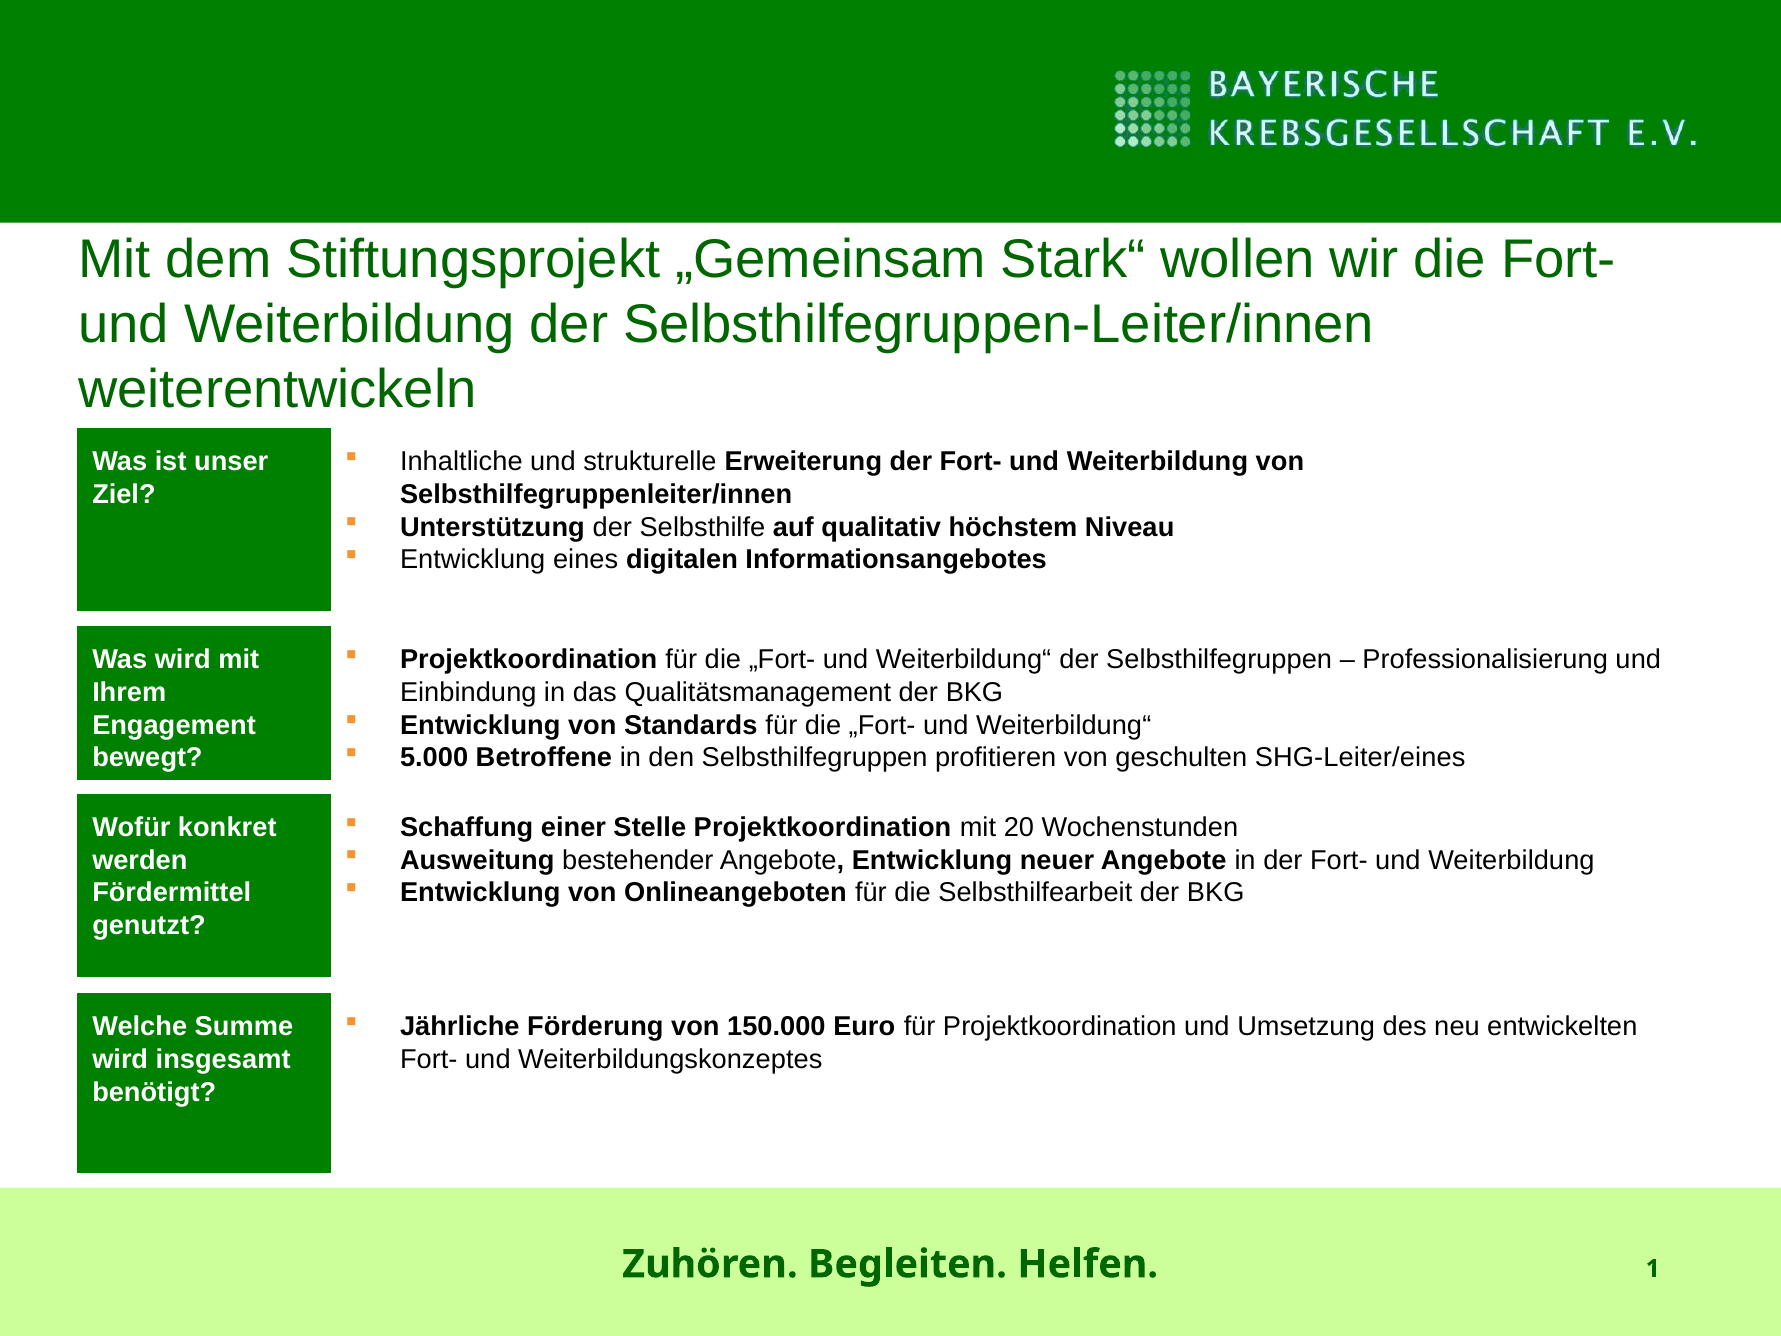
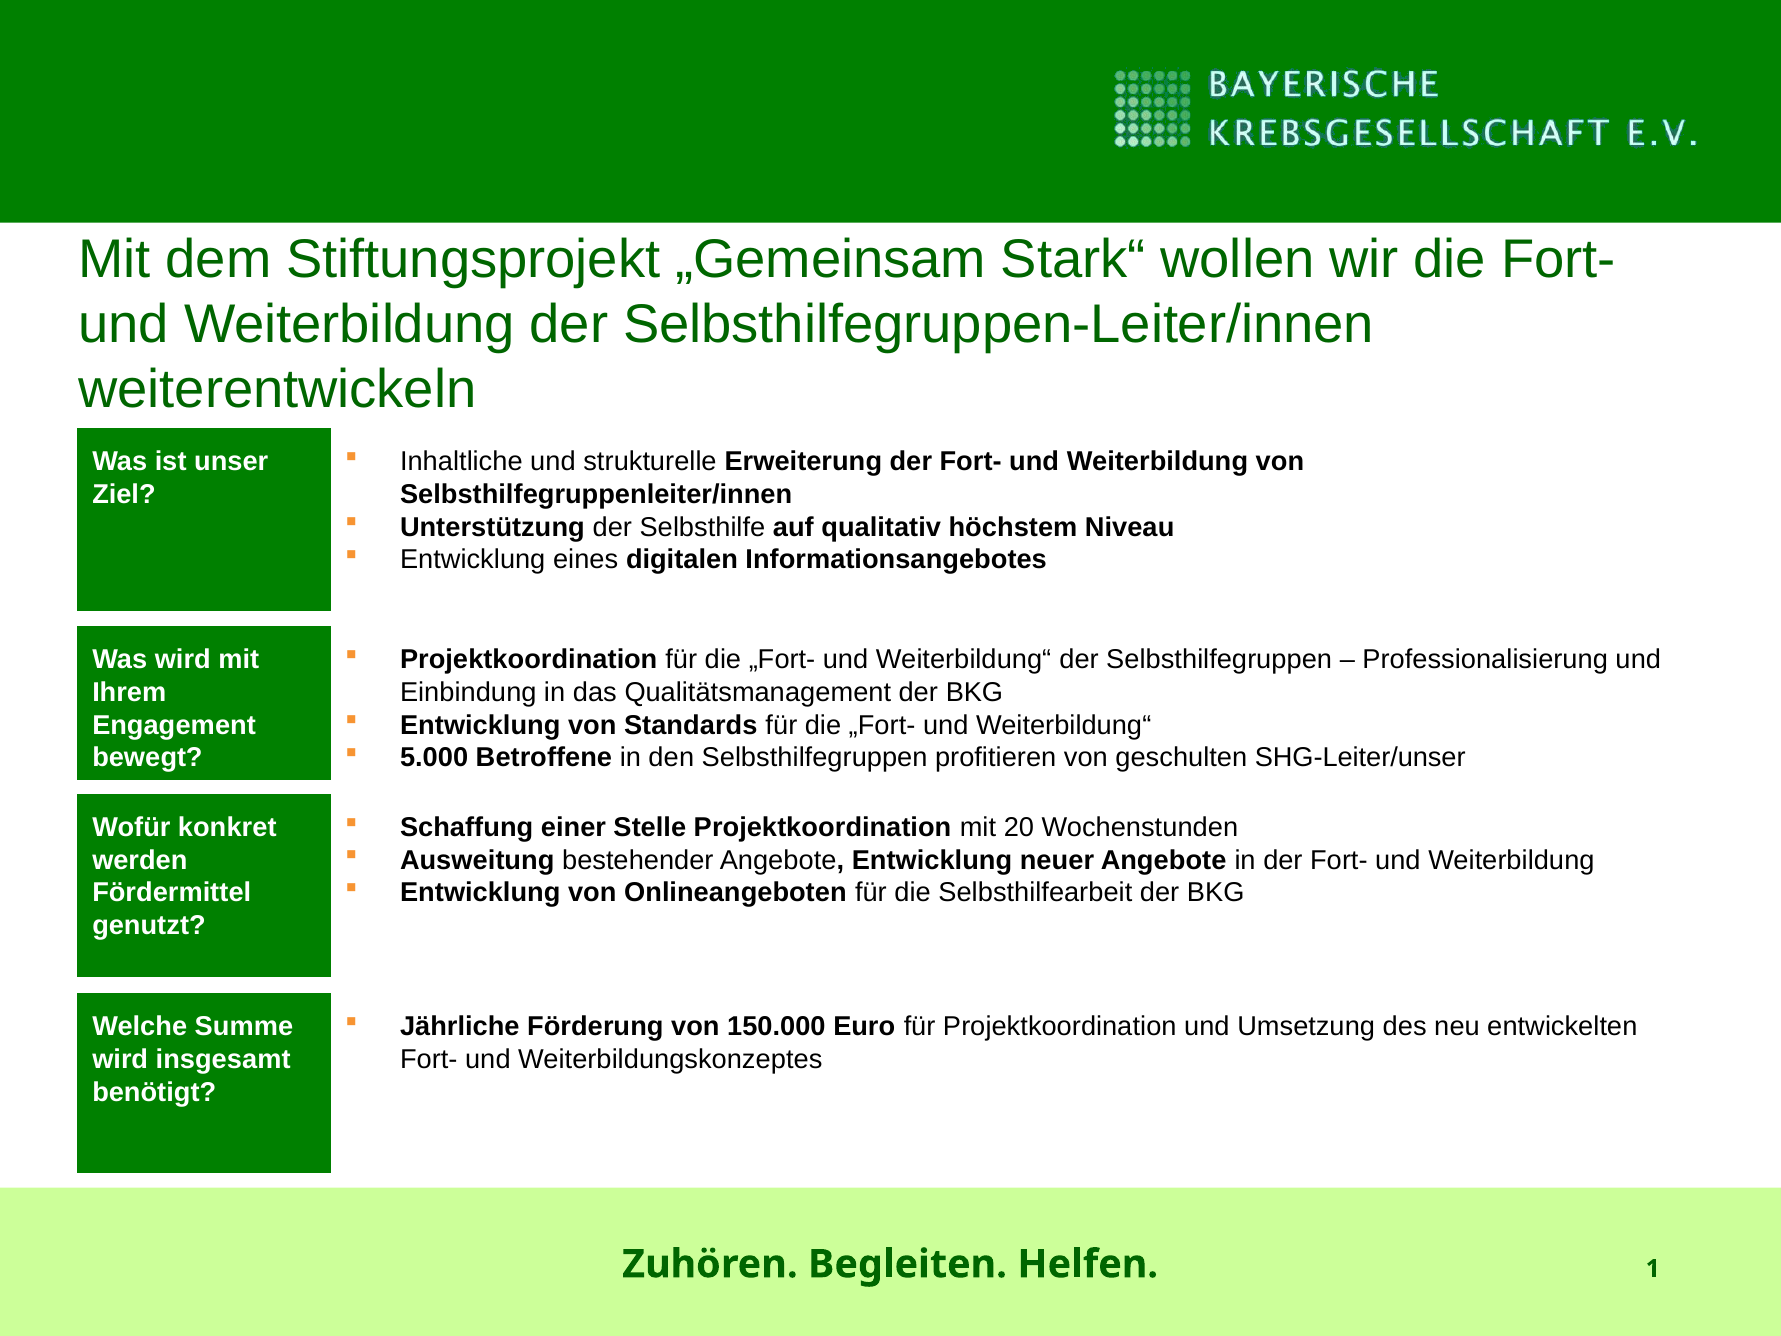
SHG-Leiter/eines: SHG-Leiter/eines -> SHG-Leiter/unser (1360, 758)
